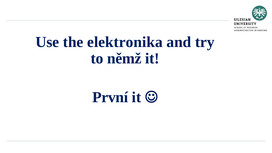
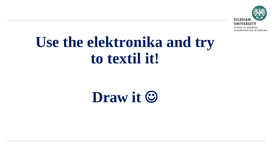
němž: němž -> textil (124, 58)
První: První -> Draw (110, 97)
